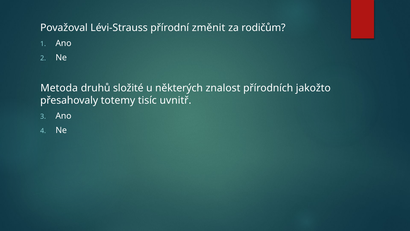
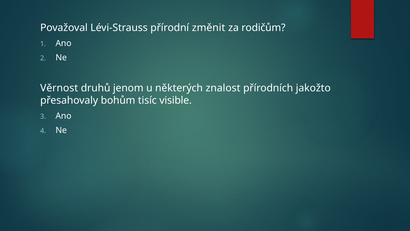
Metoda: Metoda -> Věrnost (59, 88)
složité: složité -> jenom (128, 88)
totemy: totemy -> bohům (118, 100)
uvnitř: uvnitř -> visible (176, 100)
